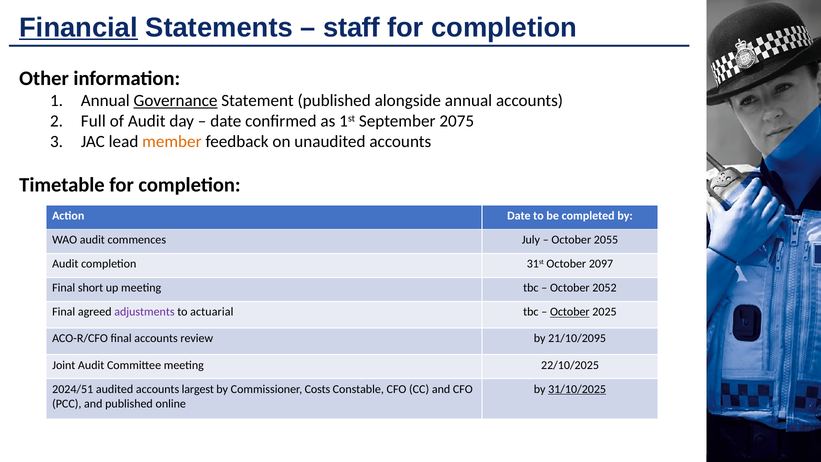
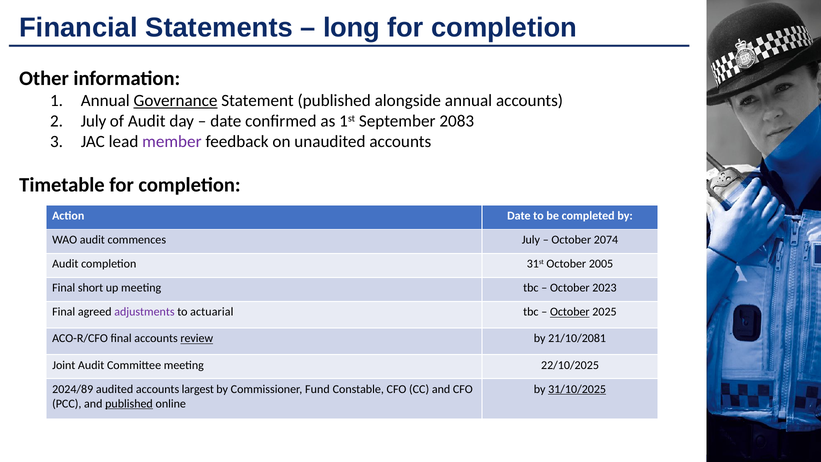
Financial underline: present -> none (79, 27)
staff: staff -> long (352, 27)
Full: Full -> July (93, 121)
2075: 2075 -> 2083 (457, 121)
member colour: orange -> purple (172, 142)
2055: 2055 -> 2074 (606, 240)
2097: 2097 -> 2005 (601, 264)
2052: 2052 -> 2023 (604, 288)
review underline: none -> present (197, 338)
21/10/2095: 21/10/2095 -> 21/10/2081 (577, 338)
2024/51: 2024/51 -> 2024/89 (73, 389)
Costs: Costs -> Fund (317, 389)
published underline: none -> present (129, 404)
